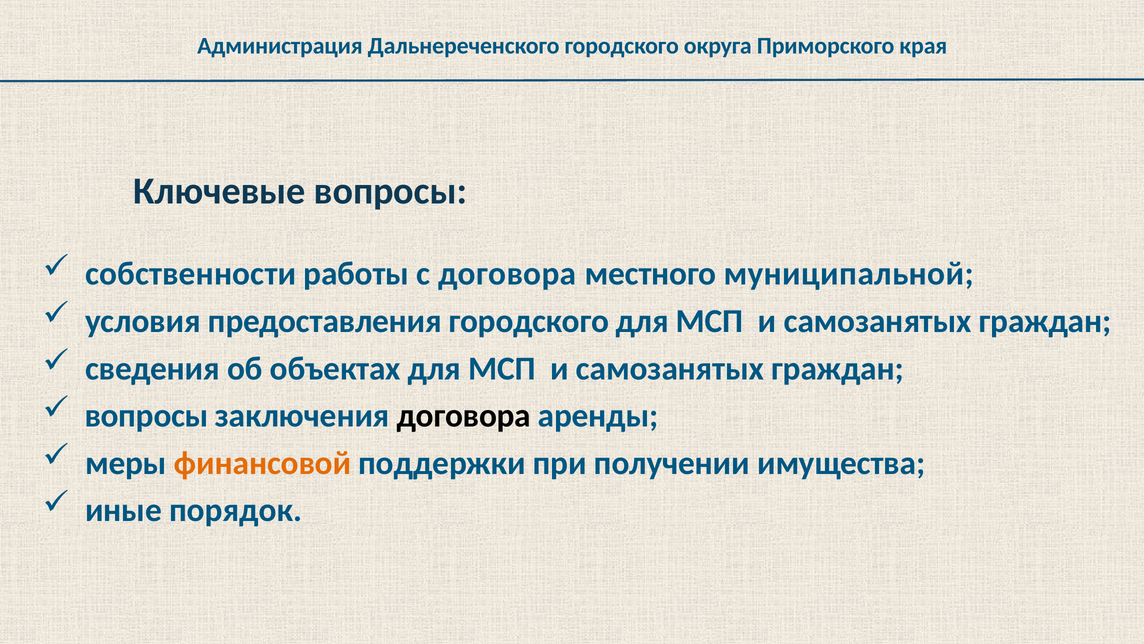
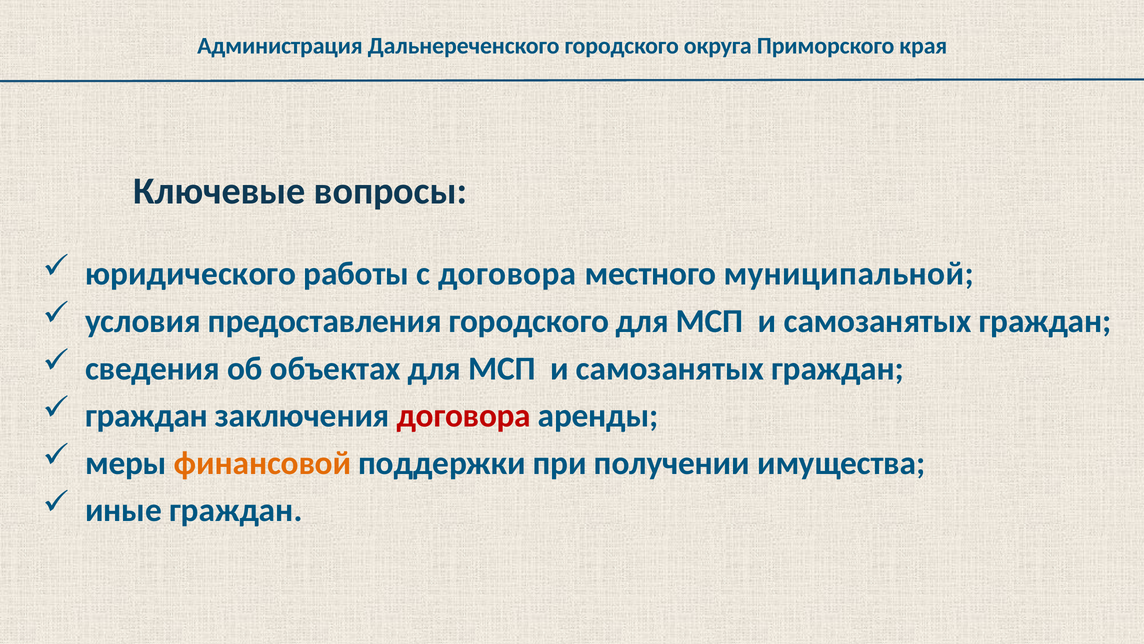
собственности: собственности -> юридического (191, 274)
вопросы: вопросы -> граждан (147, 415)
договора colour: black -> red (464, 415)
иные порядок: порядок -> граждан (236, 510)
